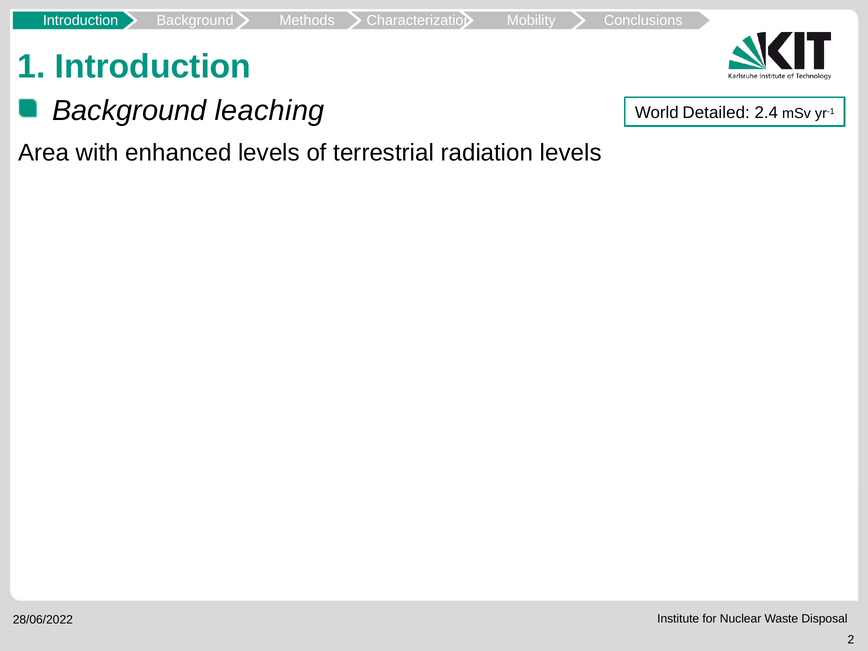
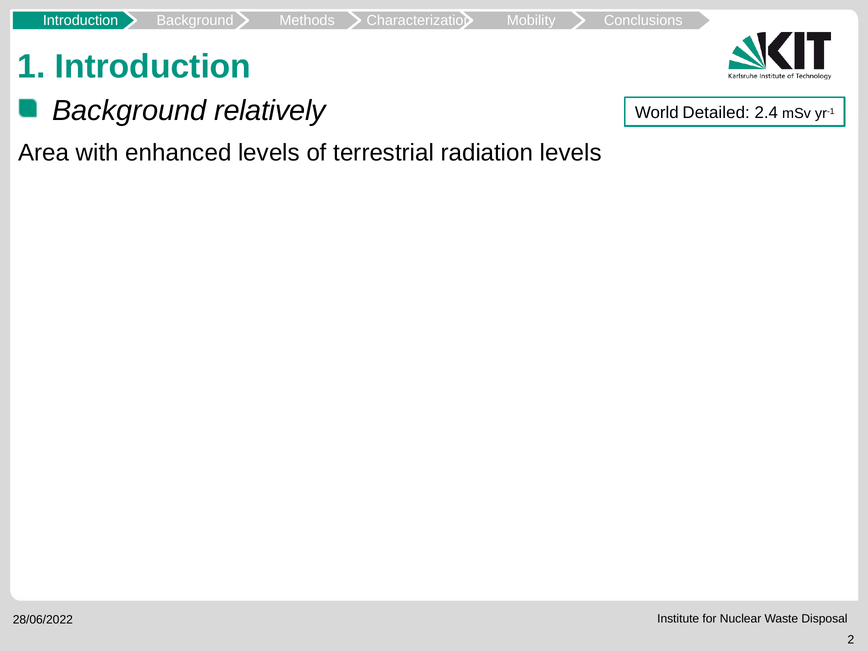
leaching: leaching -> relatively (270, 111)
